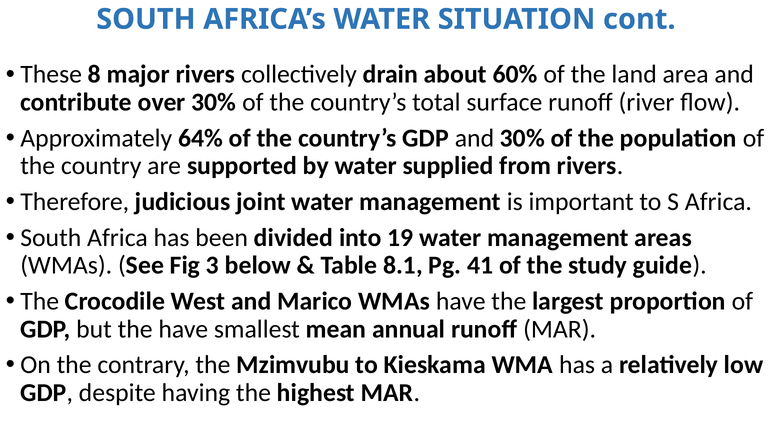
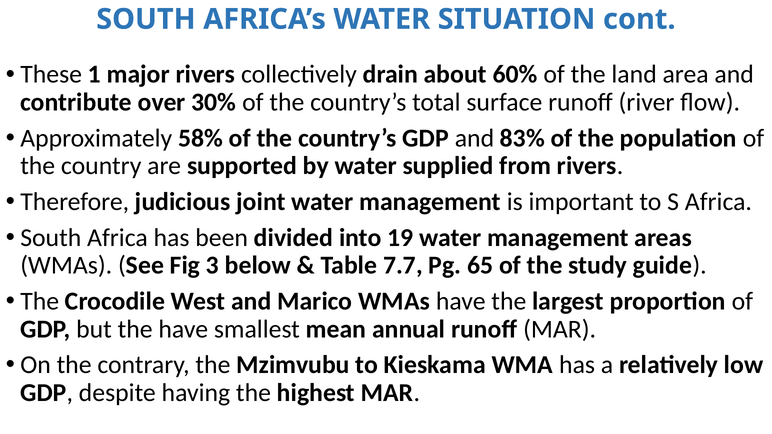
8: 8 -> 1 (94, 75)
64%: 64% -> 58% (201, 138)
and 30%: 30% -> 83% (522, 138)
8.1: 8.1 -> 7.7 (403, 266)
41: 41 -> 65 (480, 266)
